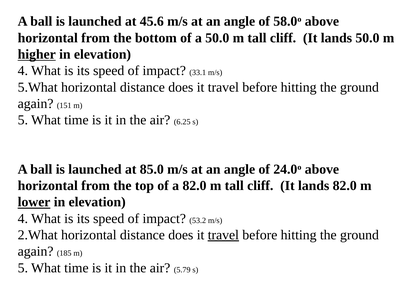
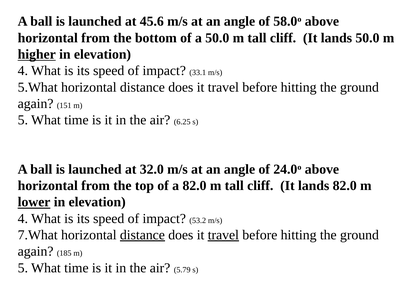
85.0: 85.0 -> 32.0 (152, 169)
2.What: 2.What -> 7.What (38, 235)
distance underline: none -> present (142, 235)
